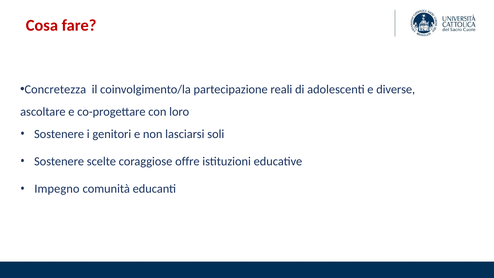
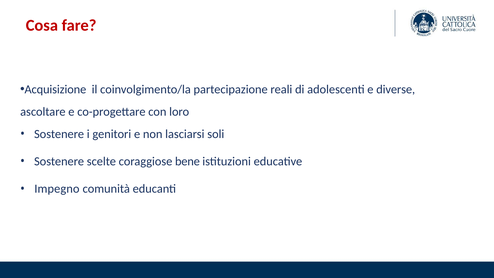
Concretezza: Concretezza -> Acquisizione (55, 89)
offre: offre -> bene (187, 161)
